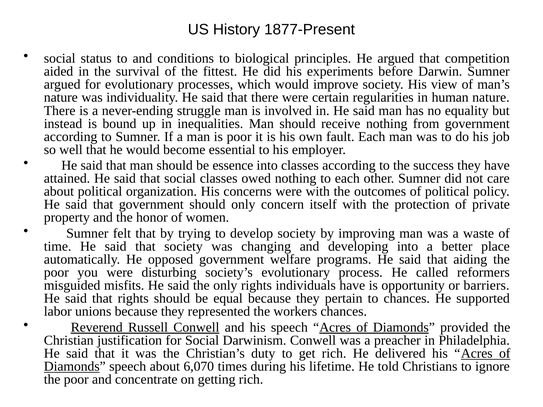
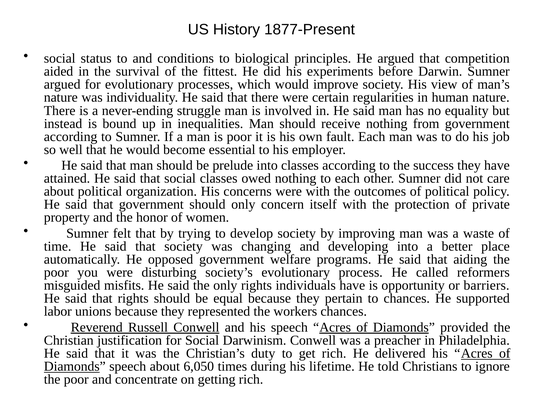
essence: essence -> prelude (233, 165)
6,070: 6,070 -> 6,050 (199, 367)
